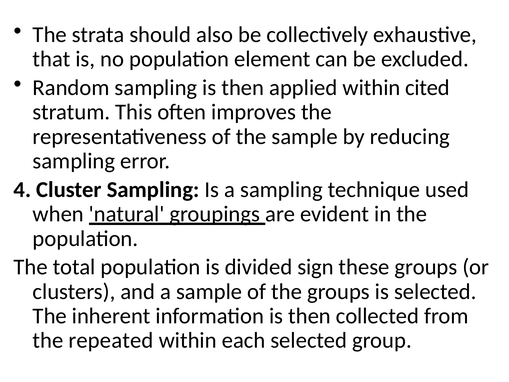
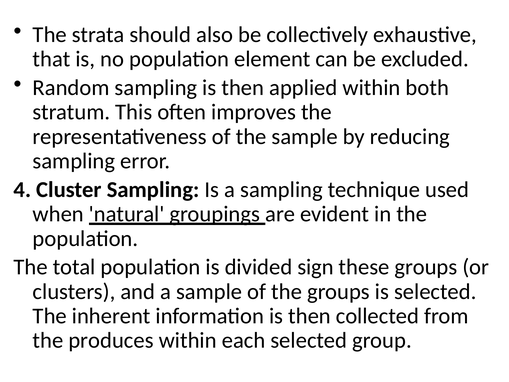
cited: cited -> both (427, 88)
repeated: repeated -> produces (111, 340)
